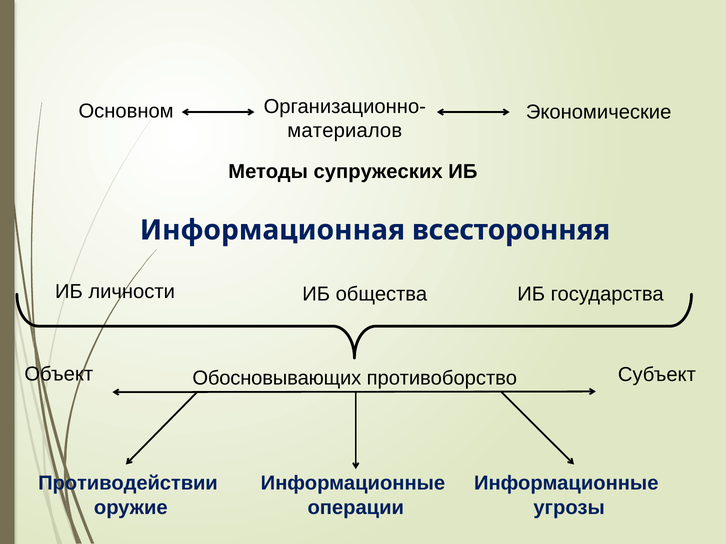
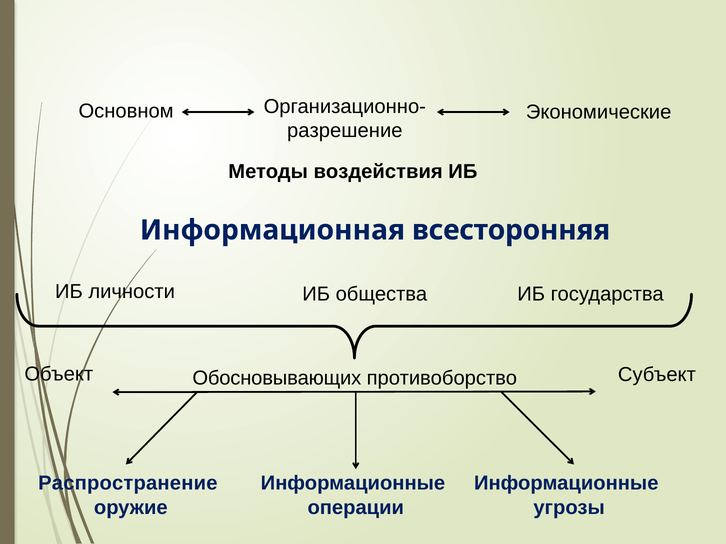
материалов: материалов -> разрешение (345, 131)
супружеских: супружеских -> воздействия (378, 172)
Противодействии: Противодействии -> Распространение (128, 484)
